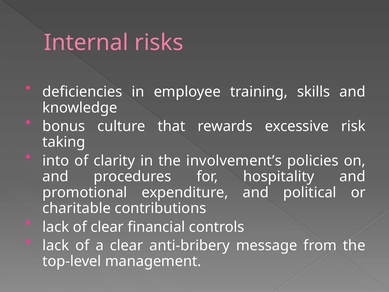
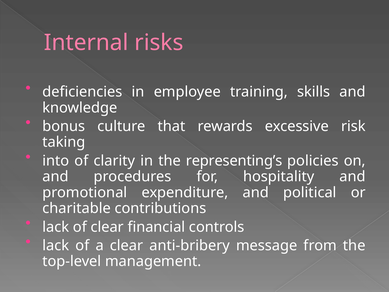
involvement’s: involvement’s -> representing’s (234, 161)
